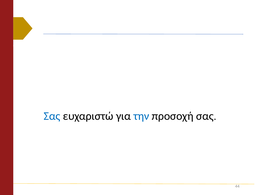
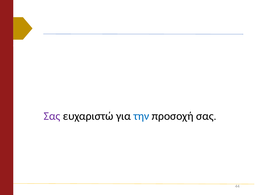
Σας colour: blue -> purple (52, 116)
